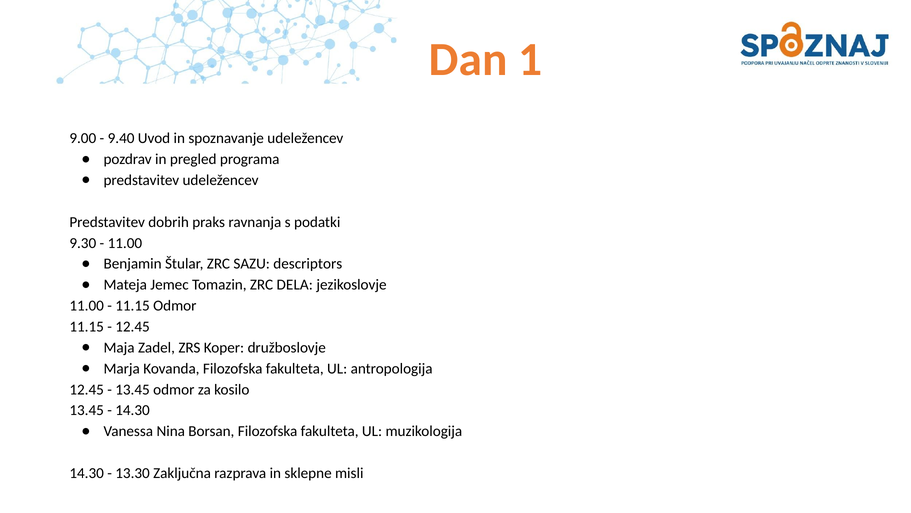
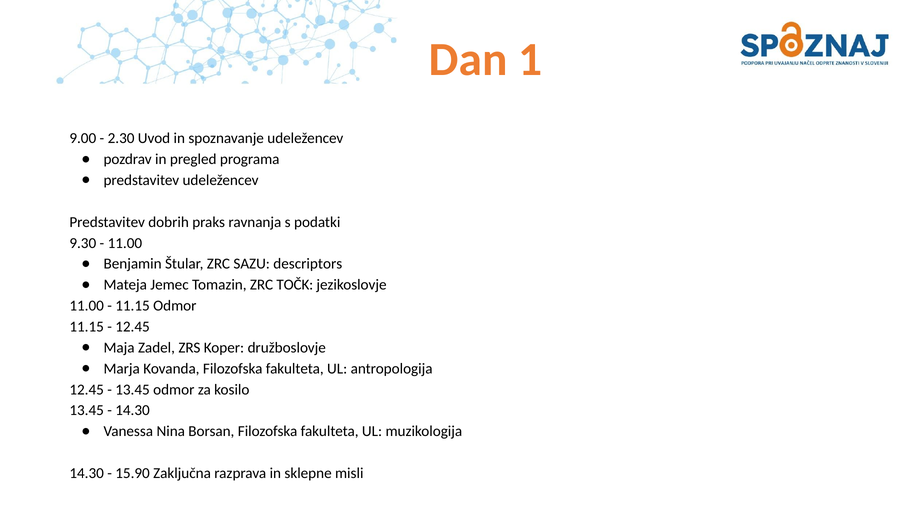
9.40: 9.40 -> 2.30 (121, 138)
DELA: DELA -> TOČK (295, 285)
13.30: 13.30 -> 15.90 (133, 473)
